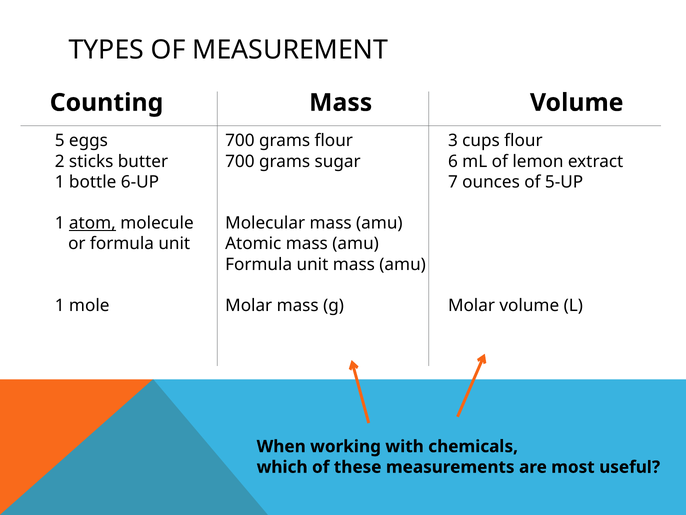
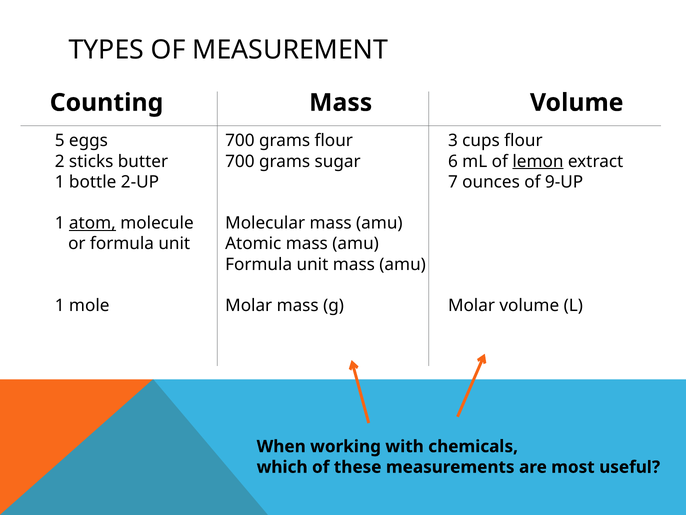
lemon underline: none -> present (538, 161)
6-UP: 6-UP -> 2-UP (140, 182)
5-UP: 5-UP -> 9-UP (564, 182)
